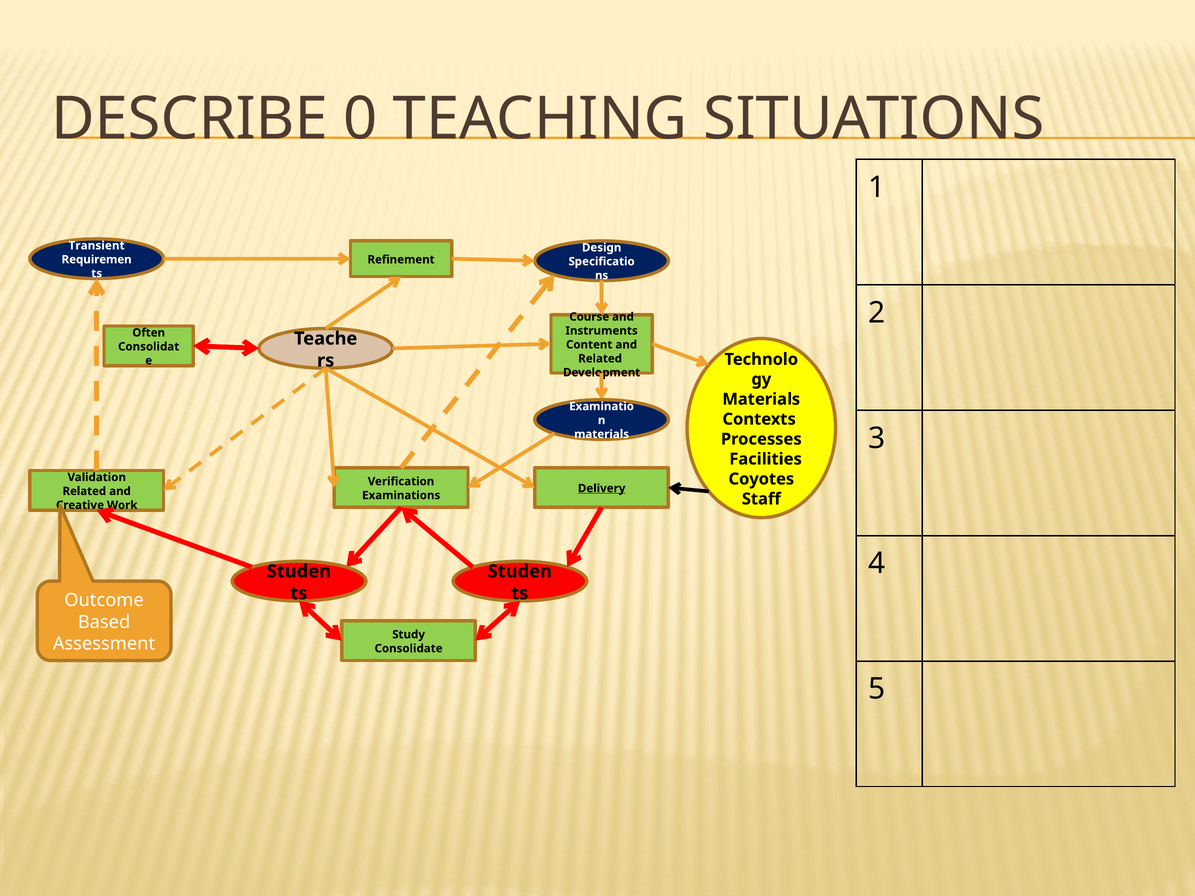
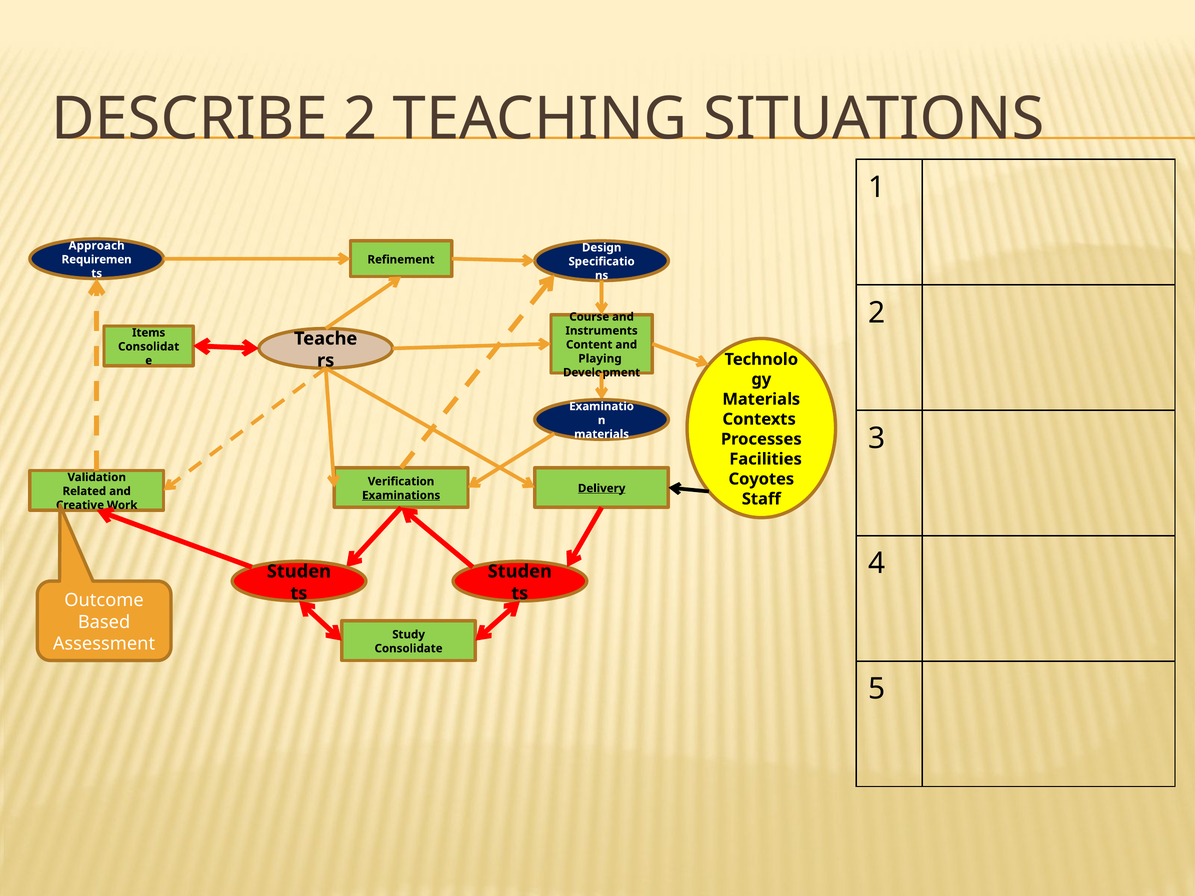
DESCRIBE 0: 0 -> 2 (361, 119)
Transient: Transient -> Approach (97, 246)
Often: Often -> Items (149, 333)
Related: Related -> Playing (600, 359)
Examinations underline: none -> present (401, 495)
